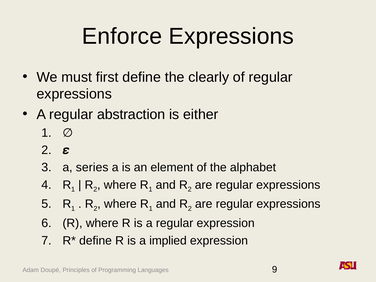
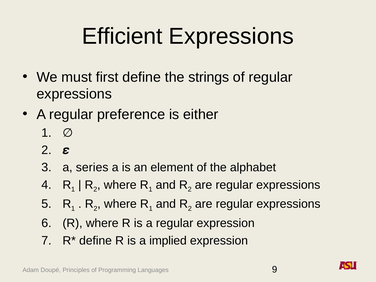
Enforce: Enforce -> Efficient (122, 36)
clearly: clearly -> strings (209, 77)
abstraction: abstraction -> preference (131, 114)
